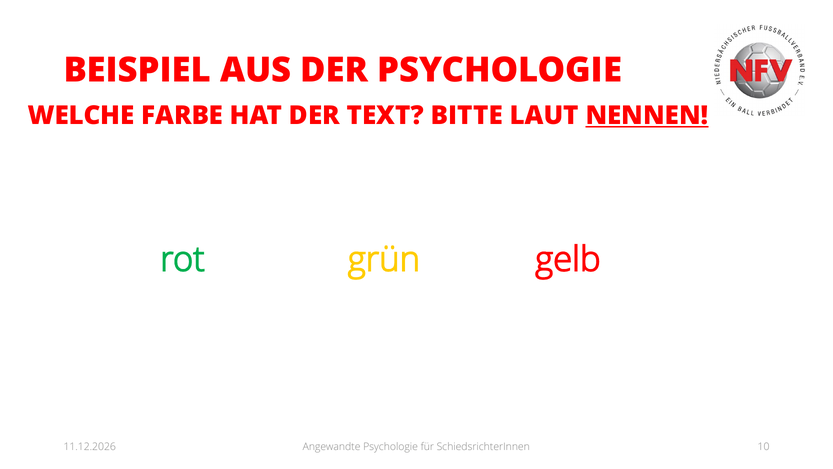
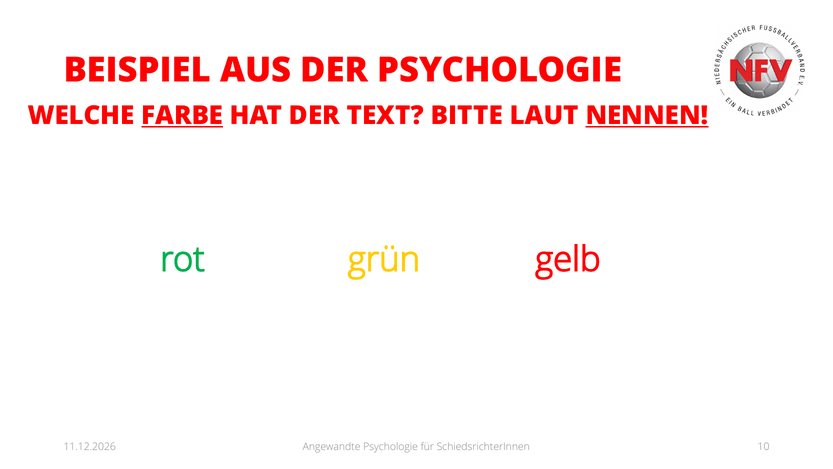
FARBE underline: none -> present (182, 115)
